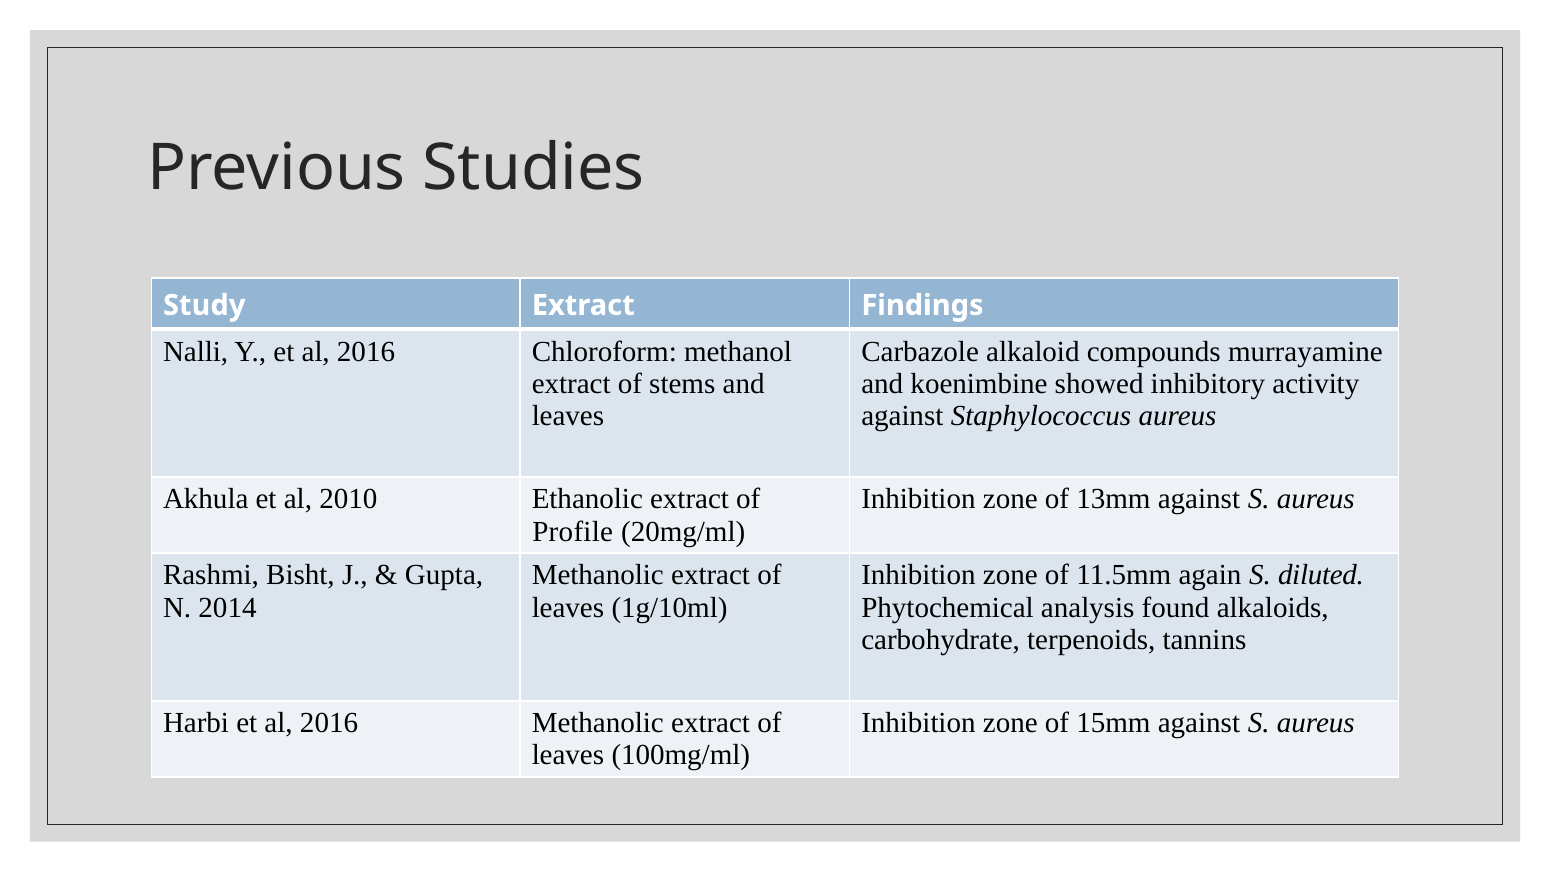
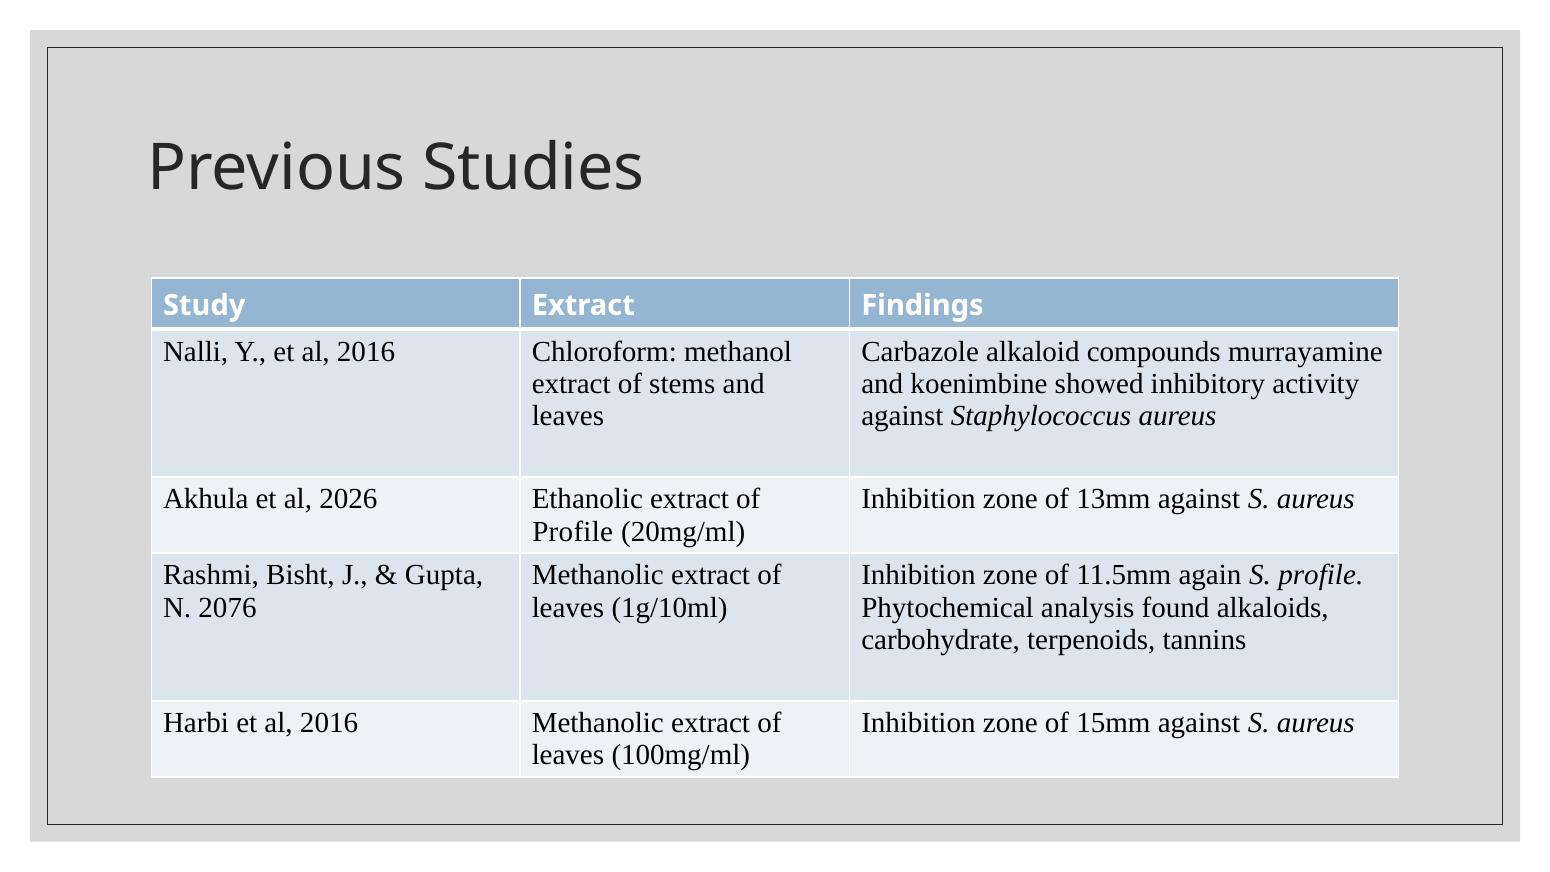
2010: 2010 -> 2026 (348, 499)
S diluted: diluted -> profile (1321, 575)
2014: 2014 -> 2076 (228, 607)
